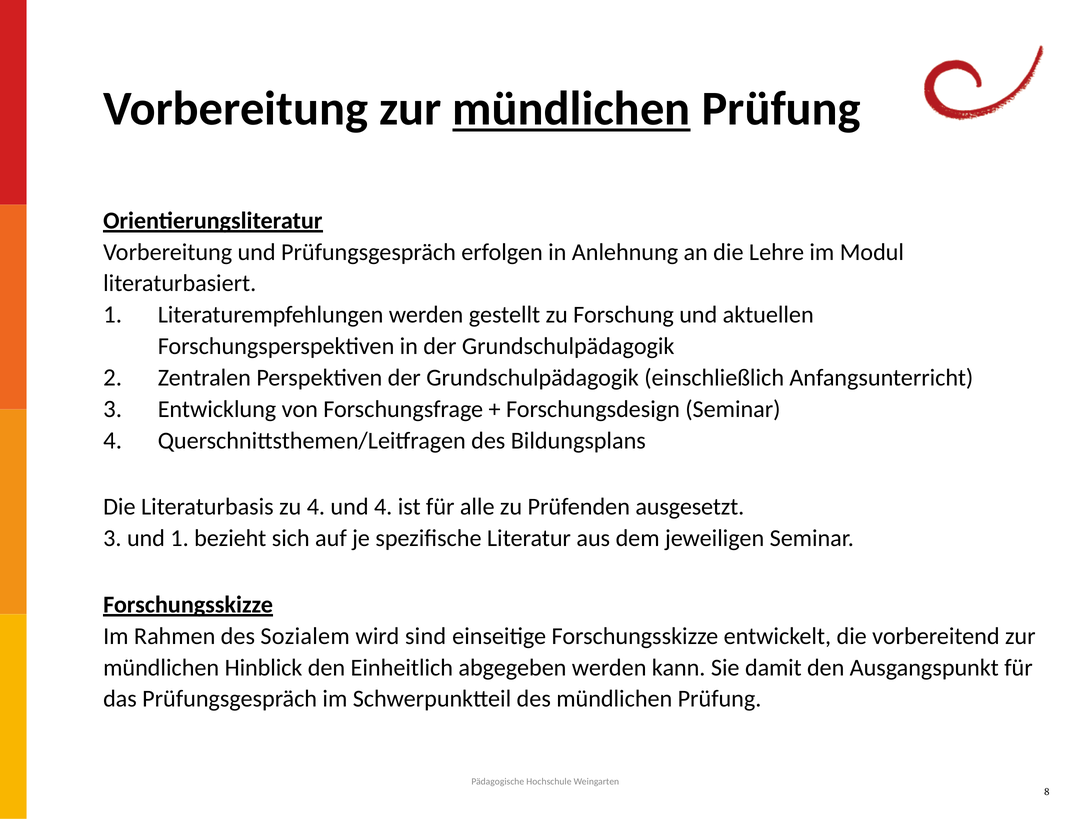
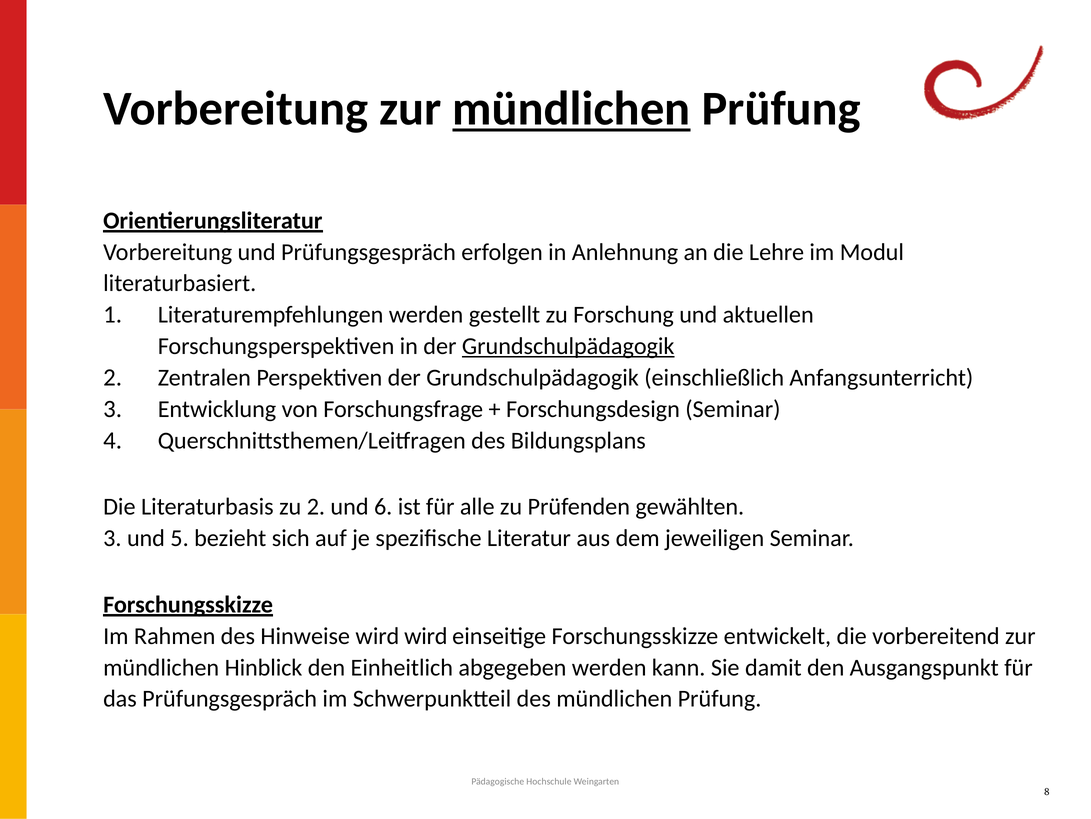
Grundschulpädagogik underline: none -> present (568, 346)
zu 4: 4 -> 2 (316, 506)
und 4: 4 -> 6 (383, 506)
ausgesetzt: ausgesetzt -> gewählten (690, 506)
und 1: 1 -> 5 (180, 538)
Sozialem: Sozialem -> Hinweise (305, 636)
wird sind: sind -> wird (426, 636)
